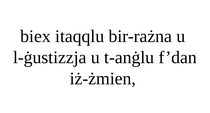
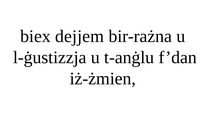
itaqqlu: itaqqlu -> dejjem (80, 36)
